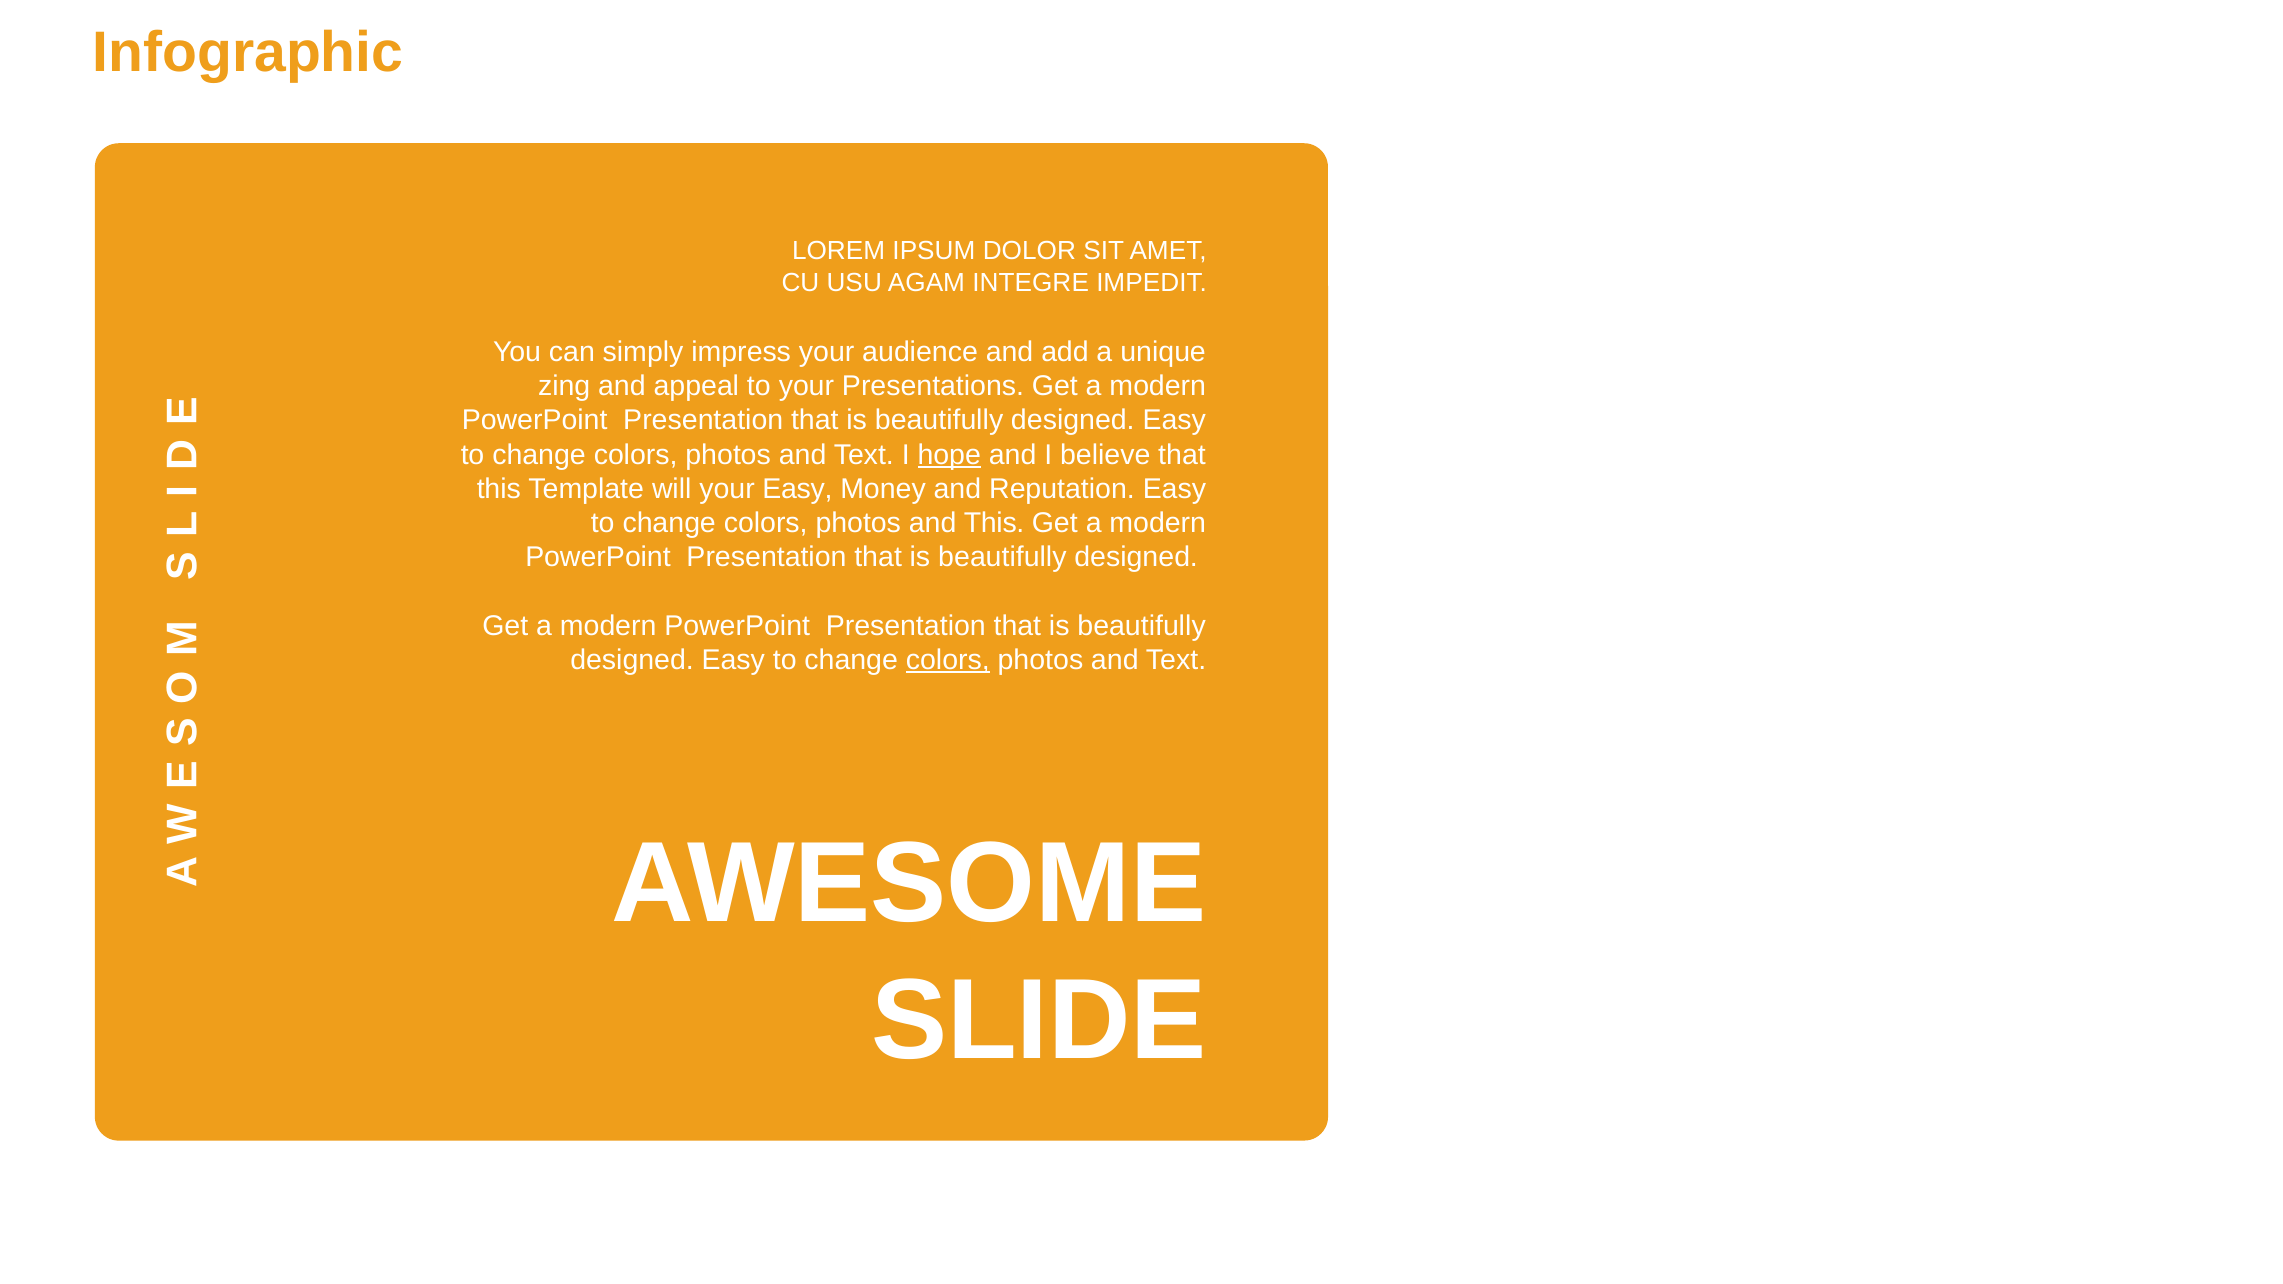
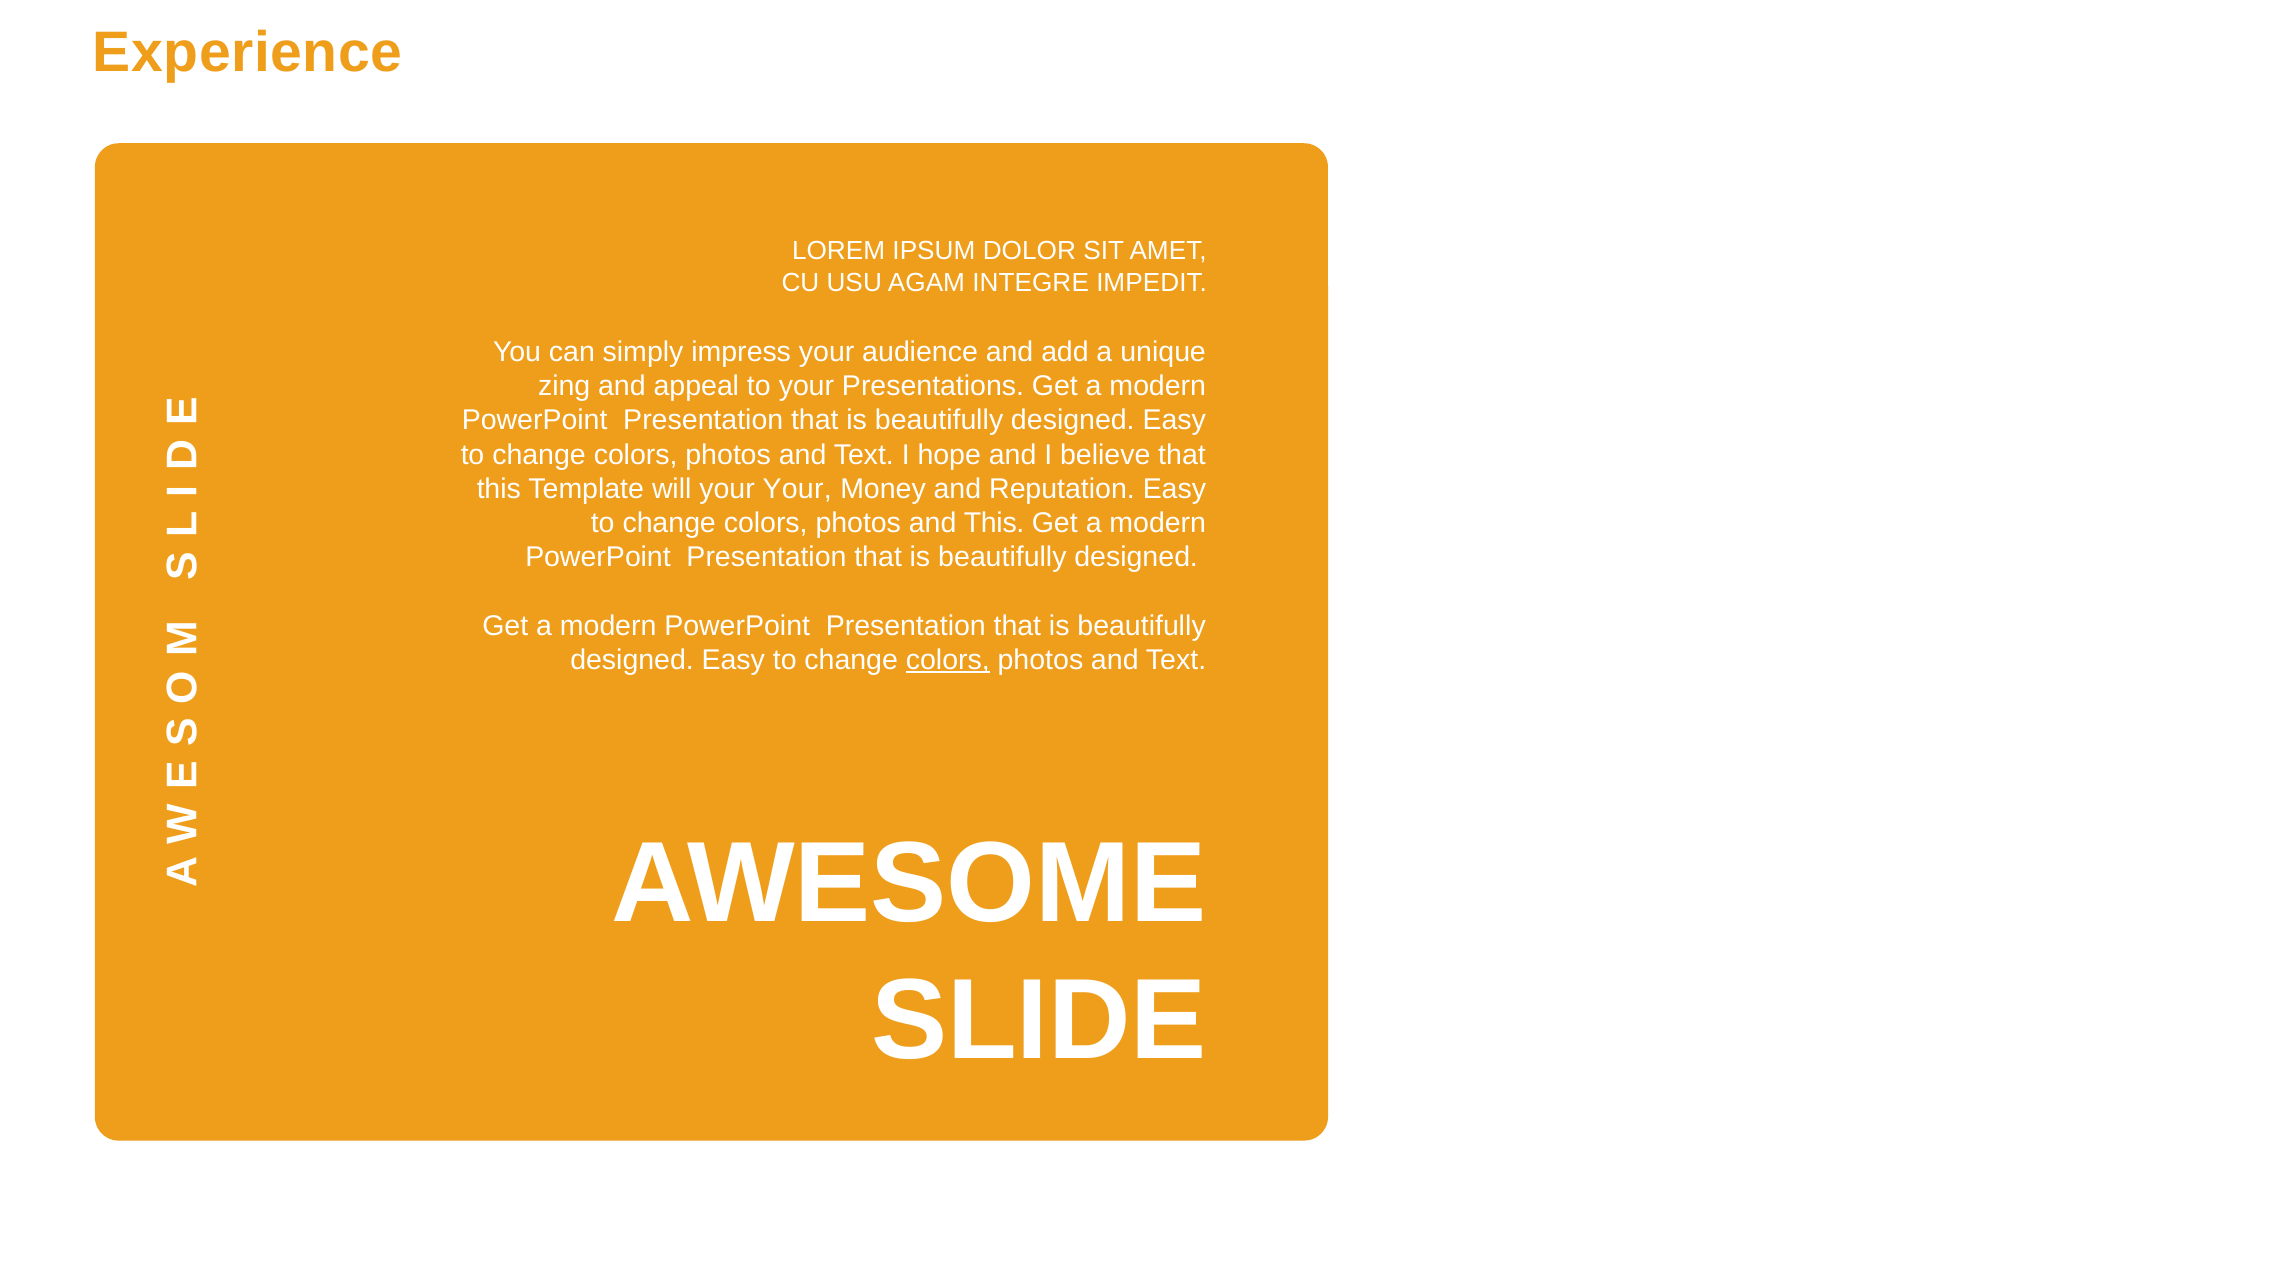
Infographic: Infographic -> Experience (248, 53)
hope underline: present -> none (949, 455)
Easy: Easy -> Your (797, 489)
